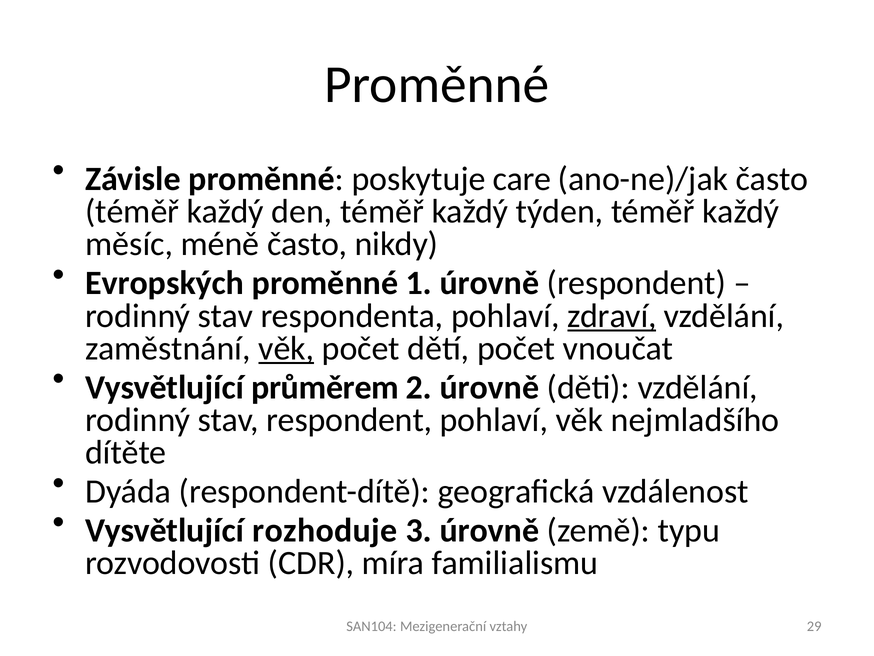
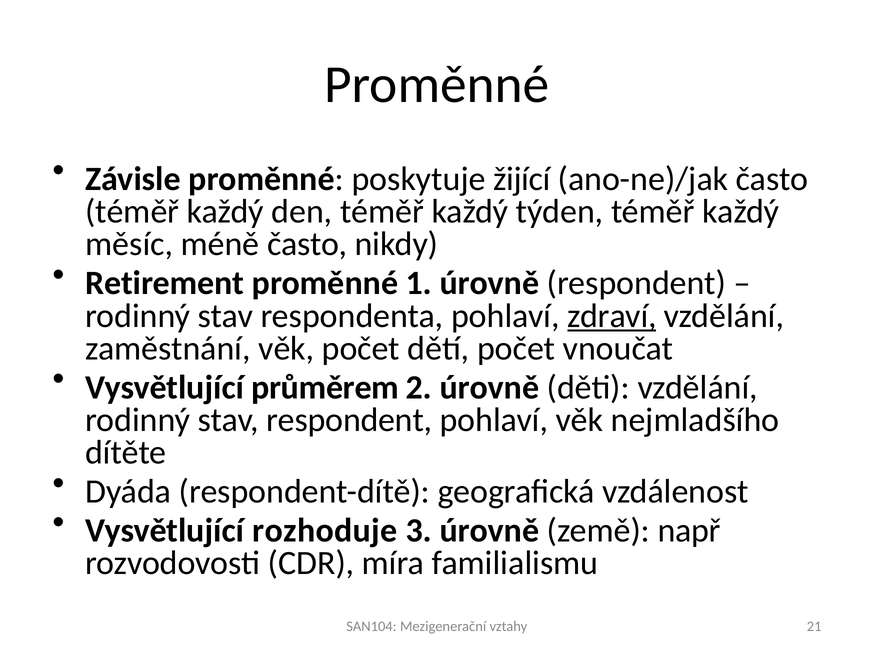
care: care -> žijící (522, 179)
Evropských: Evropských -> Retirement (165, 283)
věk underline: present -> none (286, 348)
typu: typu -> např (689, 530)
29: 29 -> 21 (814, 626)
